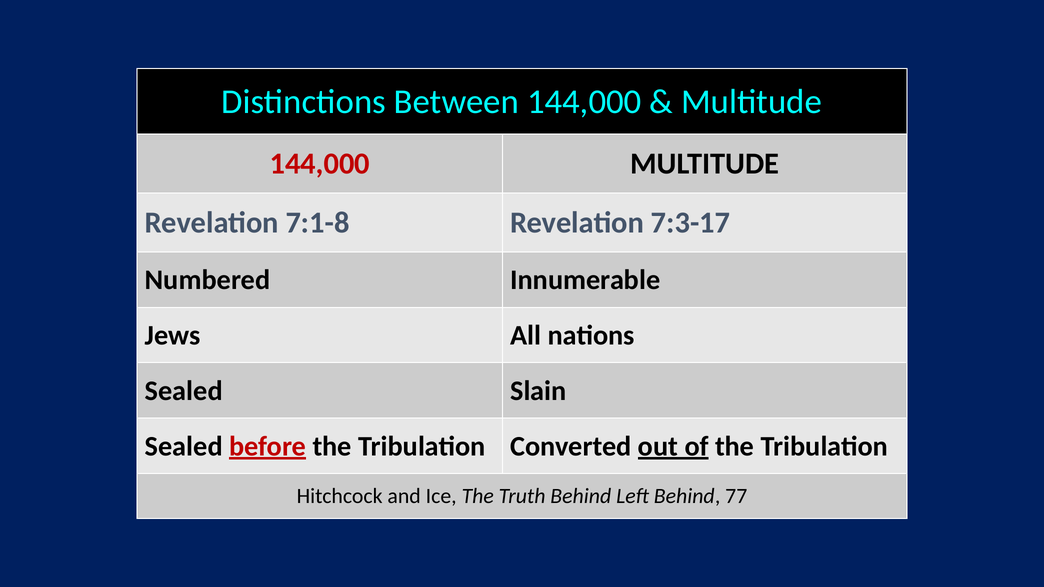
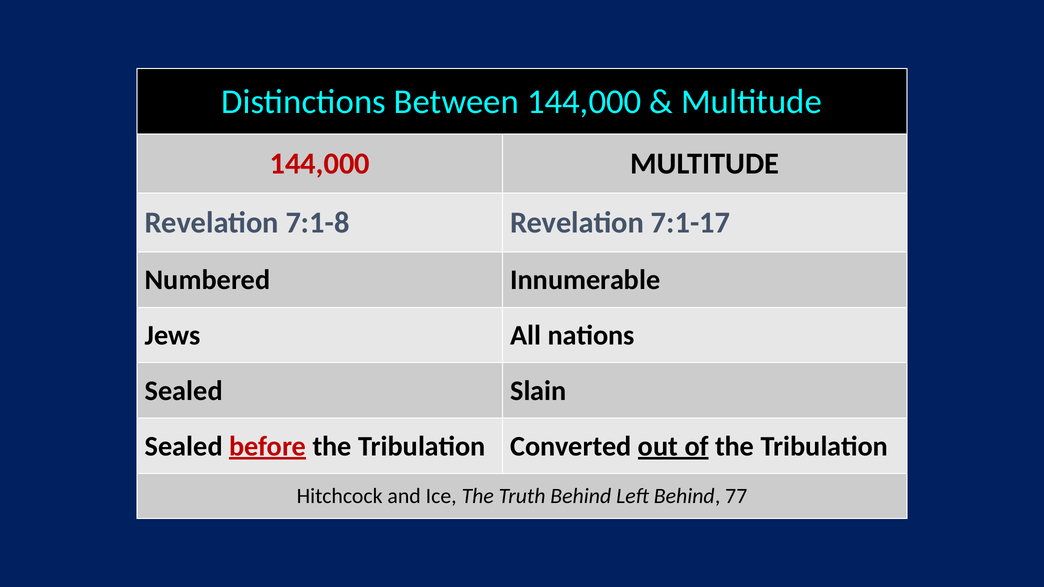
7:3-17: 7:3-17 -> 7:1-17 (691, 223)
